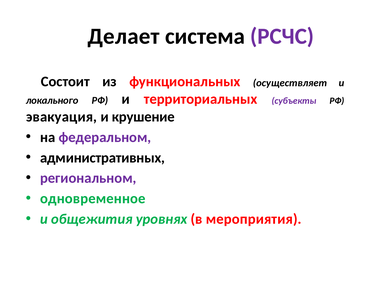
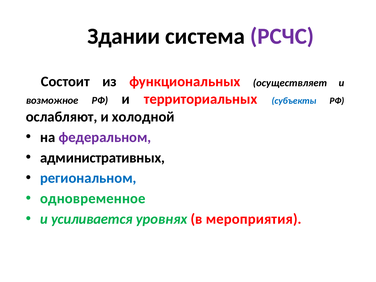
Делает: Делает -> Здании (124, 36)
локального: локального -> возможное (52, 101)
субъекты colour: purple -> blue (294, 101)
эвакуация: эвакуация -> ослабляют (62, 117)
крушение: крушение -> холодной (143, 117)
региональном colour: purple -> blue (88, 178)
общежития: общежития -> усиливается (92, 219)
